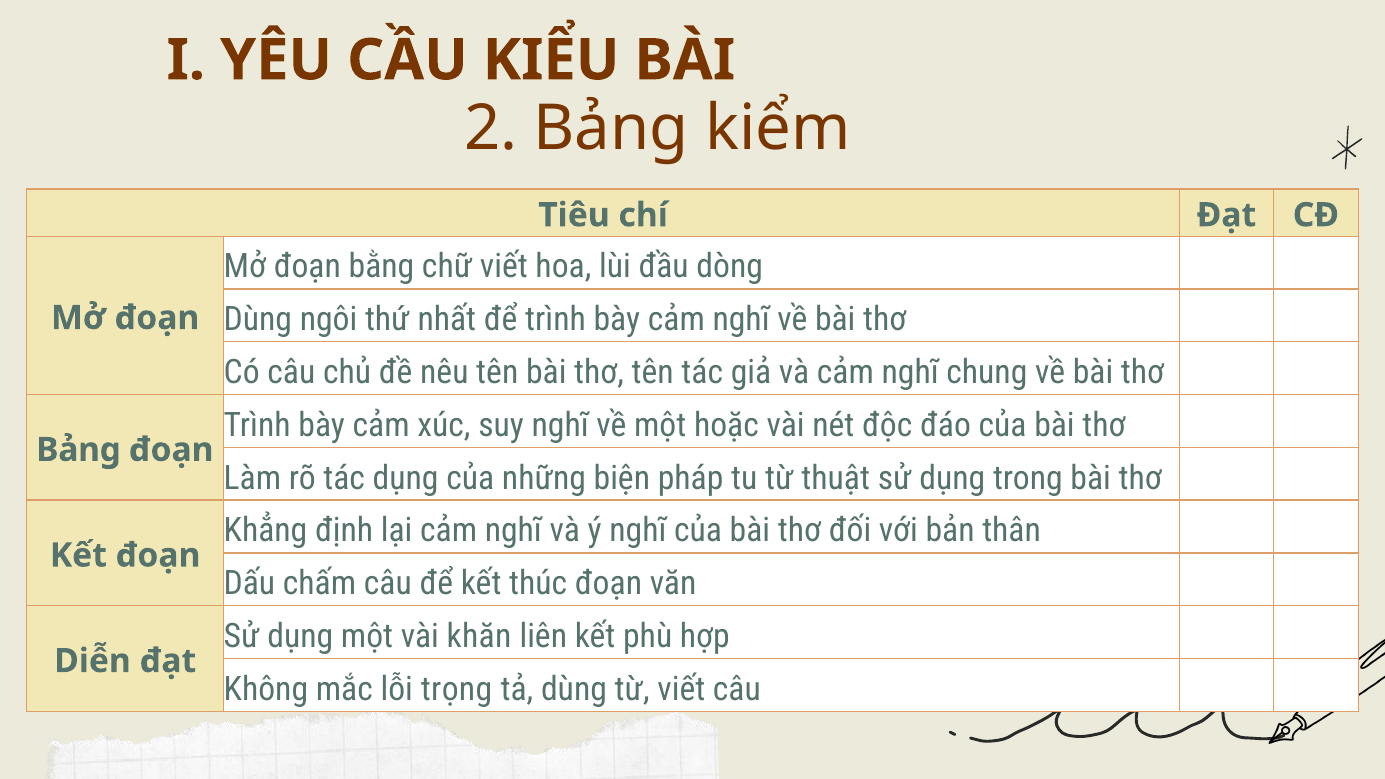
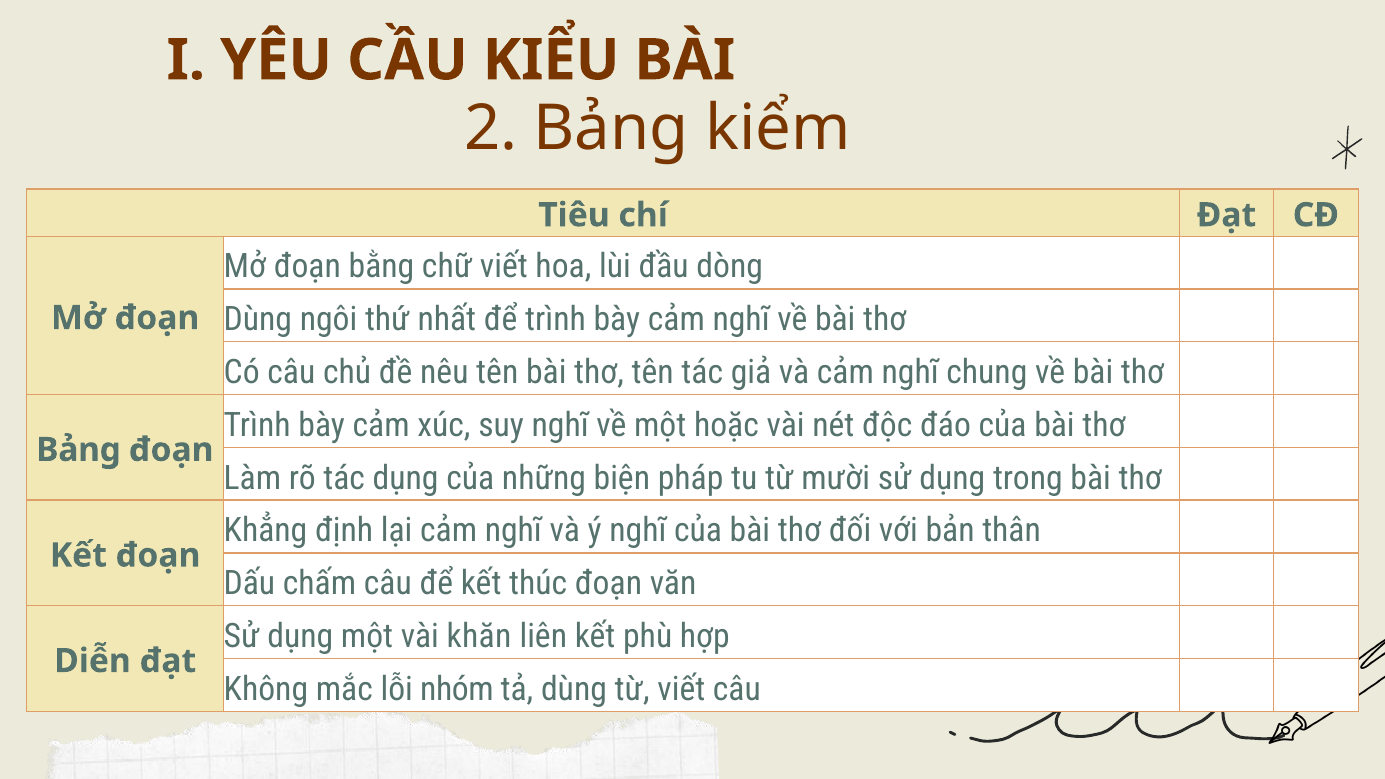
thuật: thuật -> mười (836, 478)
trọng: trọng -> nhóm (457, 689)
